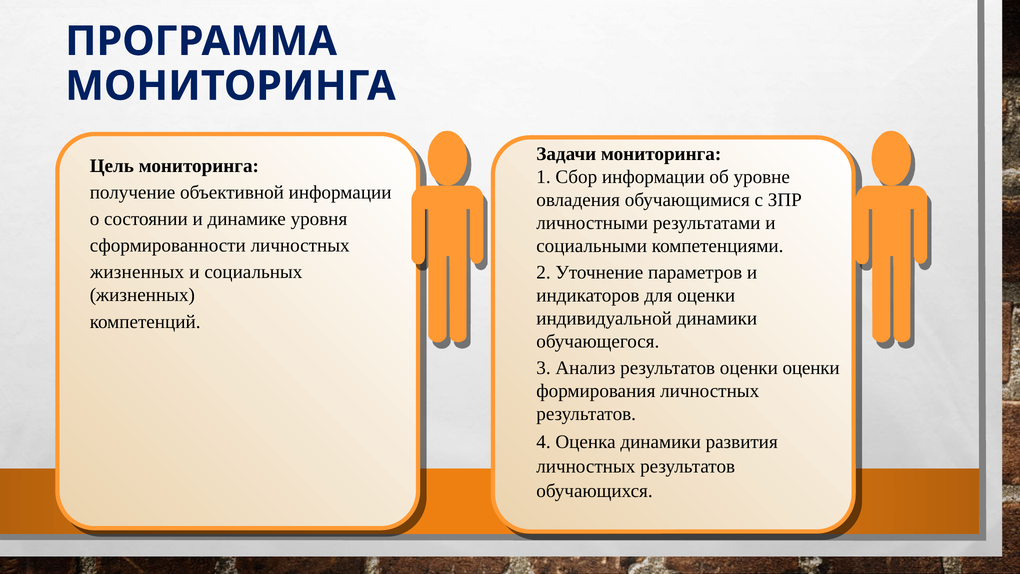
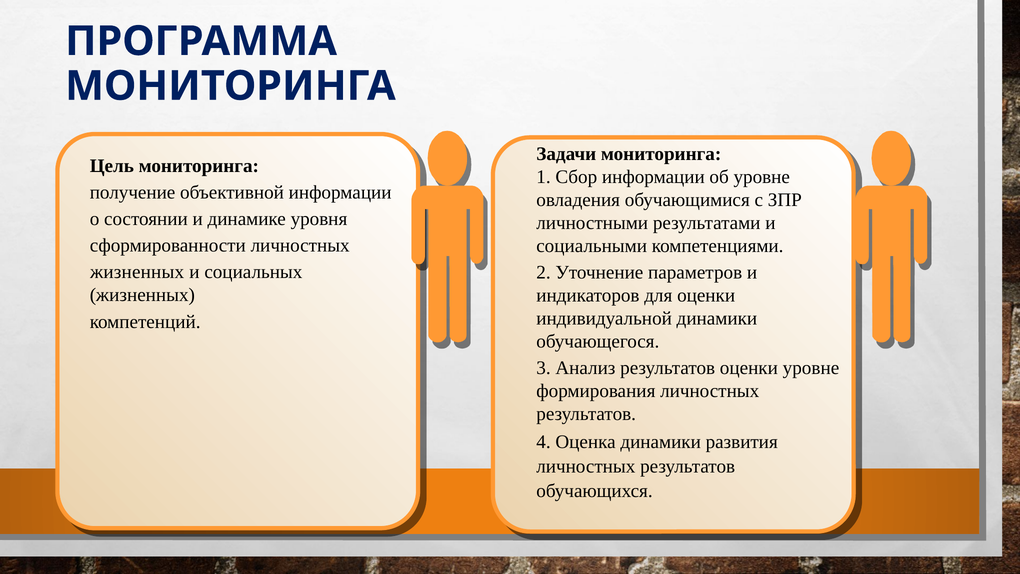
оценки оценки: оценки -> уровне (811, 368)
